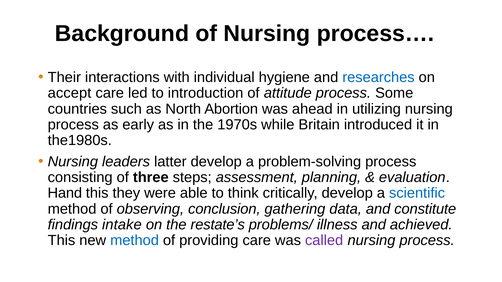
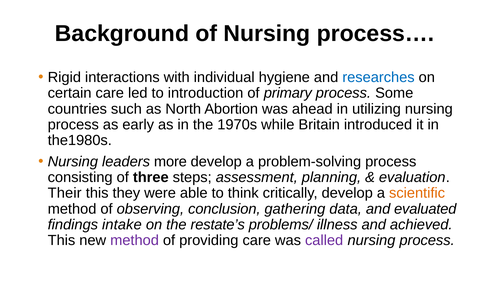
Their: Their -> Rigid (64, 77)
accept: accept -> certain (70, 93)
attitude: attitude -> primary (288, 93)
latter: latter -> more (170, 162)
Hand: Hand -> Their (65, 193)
scientific colour: blue -> orange (417, 193)
constitute: constitute -> evaluated (425, 209)
method colour: blue -> purple (135, 241)
